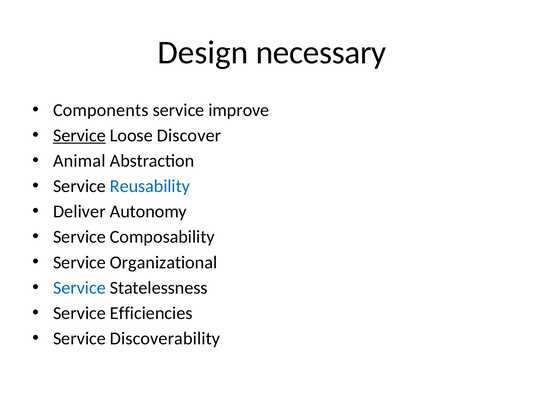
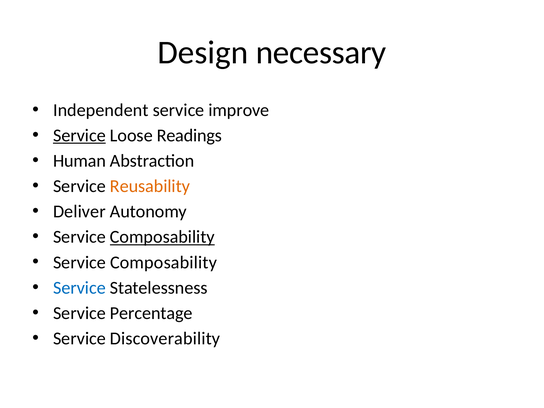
Components: Components -> Independent (101, 110)
Discover: Discover -> Readings (189, 135)
Animal: Animal -> Human (80, 161)
Reusability colour: blue -> orange (150, 186)
Composability underline: none -> present (162, 237)
Organizational: Organizational -> Composability (163, 262)
Efficiencies: Efficiencies -> Percentage (151, 313)
